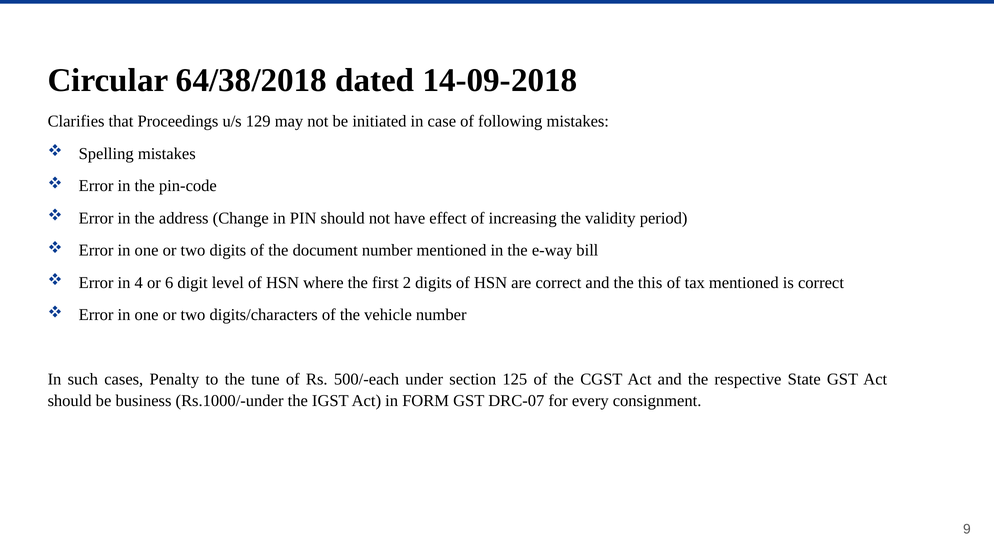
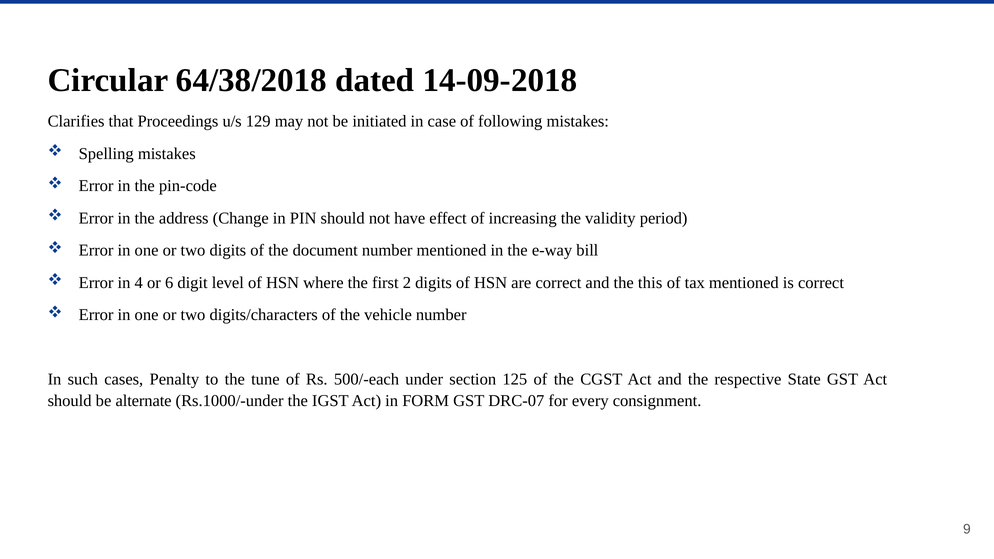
business: business -> alternate (144, 401)
